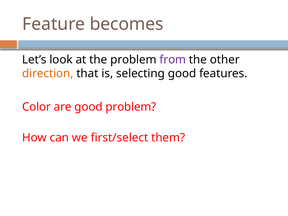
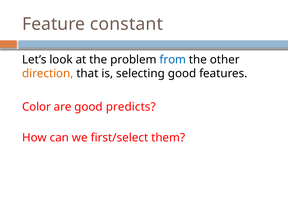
becomes: becomes -> constant (126, 24)
from colour: purple -> blue (173, 60)
good problem: problem -> predicts (131, 107)
